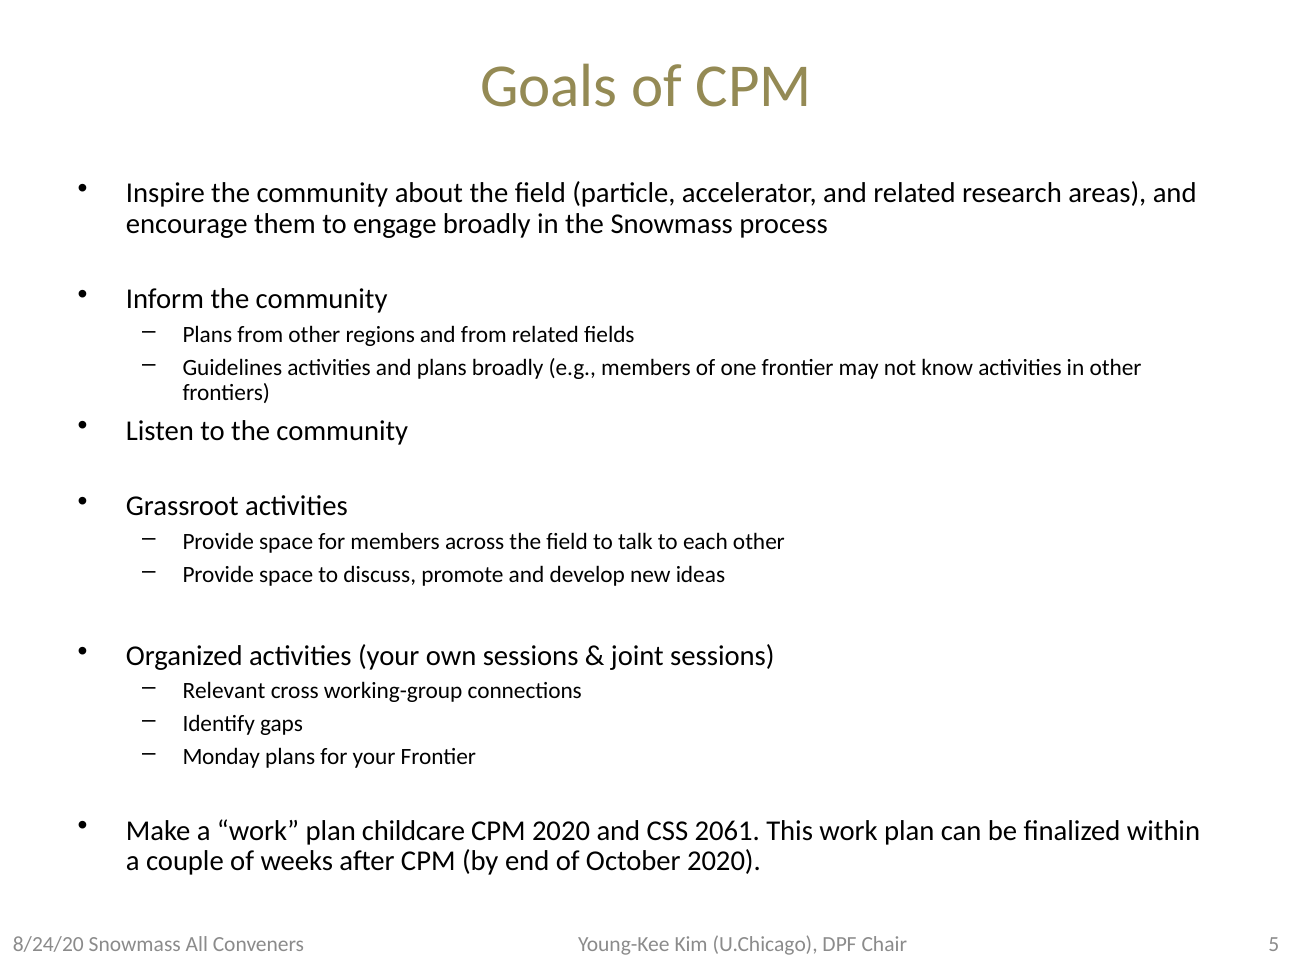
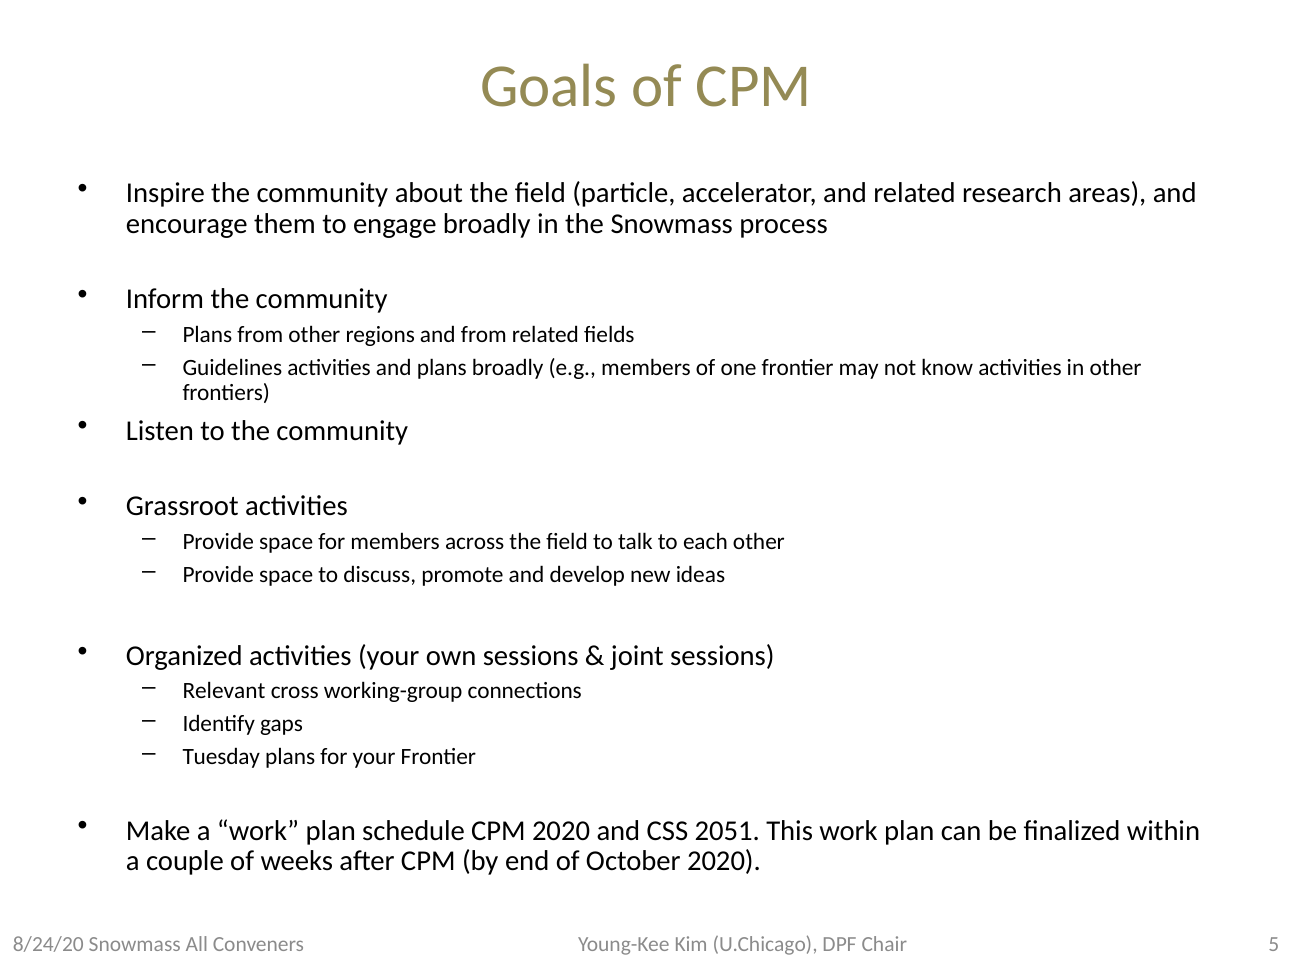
Monday: Monday -> Tuesday (221, 757)
childcare: childcare -> schedule (414, 831)
2061: 2061 -> 2051 (727, 831)
